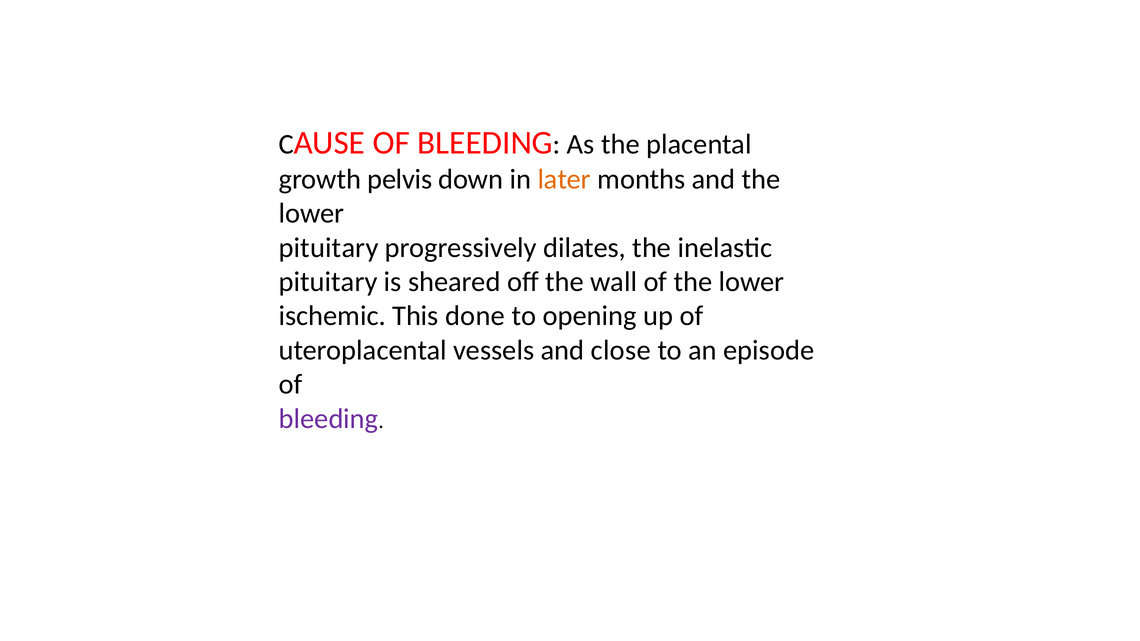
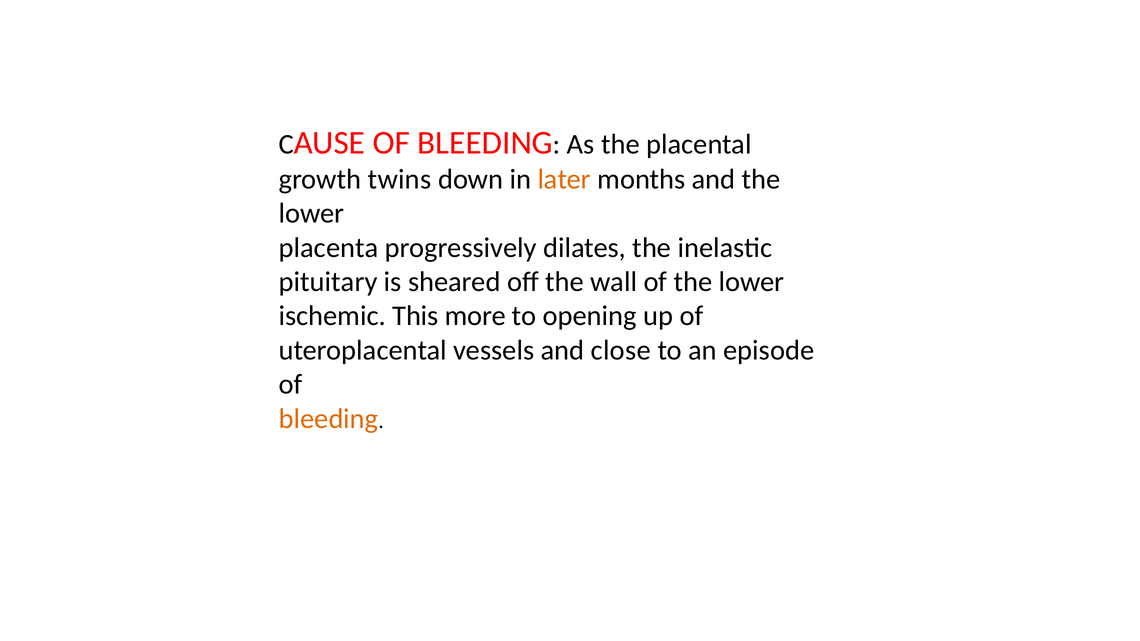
pelvis: pelvis -> twins (400, 179)
pituitary: pituitary -> placenta (329, 248)
done: done -> more (475, 316)
bleeding colour: purple -> orange (329, 419)
